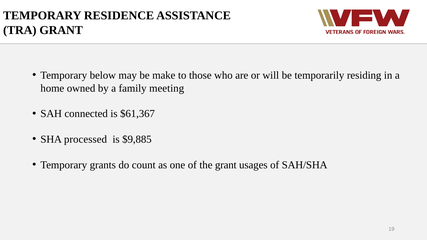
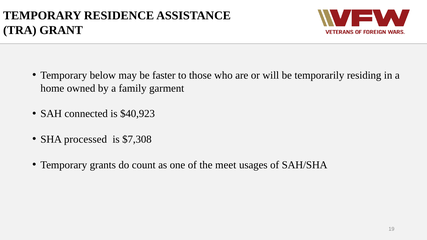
make: make -> faster (164, 75)
meeting: meeting -> garment (167, 88)
$61,367: $61,367 -> $40,923 (138, 114)
$9,885: $9,885 -> $7,308 (137, 140)
the grant: grant -> meet (226, 165)
